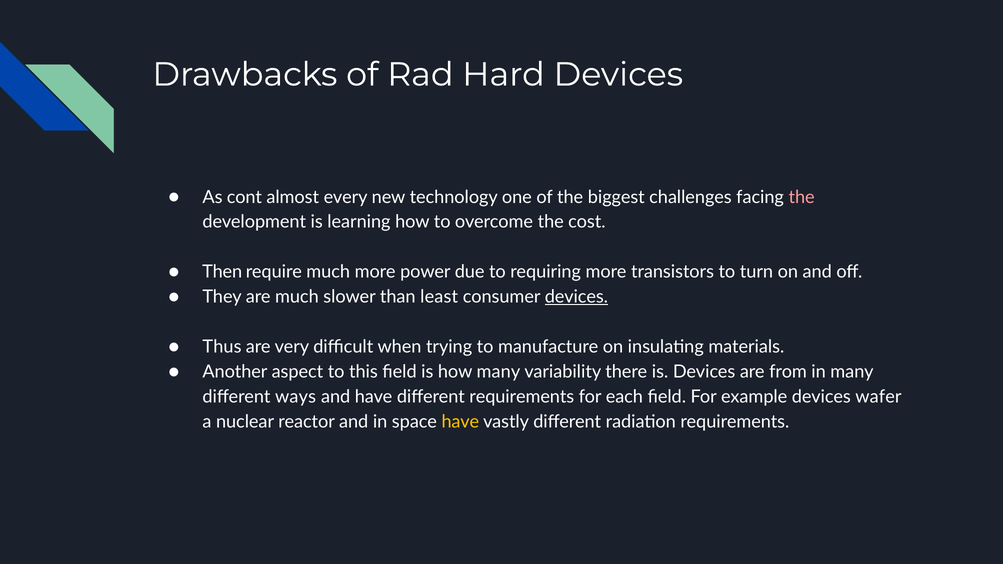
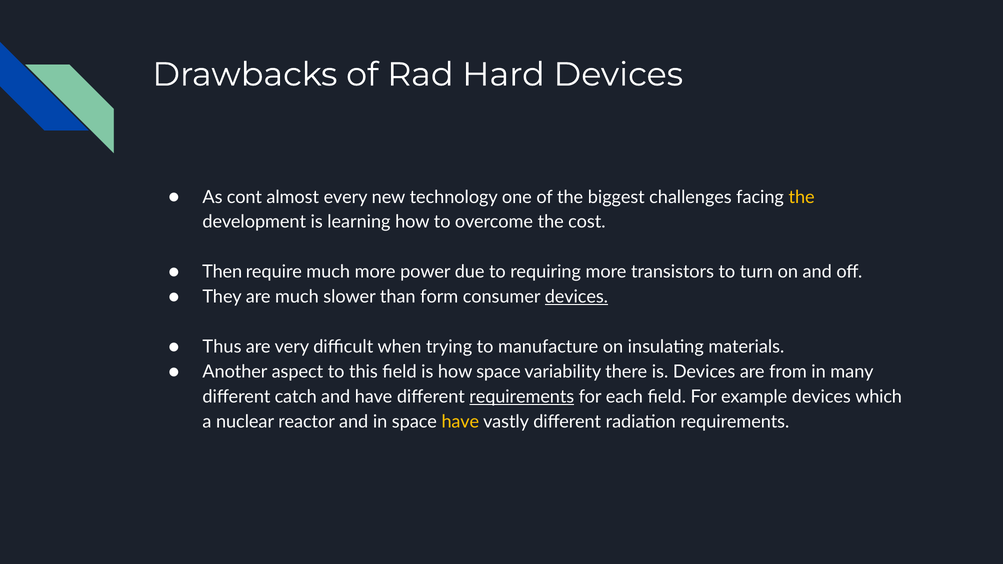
the colour: pink -> yellow (802, 197)
least: least -> form (439, 297)
how many: many -> space (499, 372)
ways: ways -> catch (296, 397)
requirements underline: none -> present (522, 397)
wafer: wafer -> which (879, 397)
